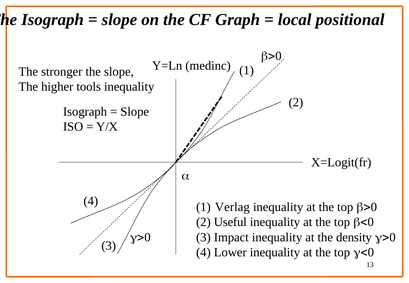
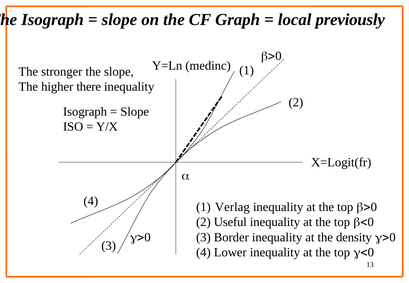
positional: positional -> previously (350, 20)
tools: tools -> there (89, 87)
Impact: Impact -> Border (231, 237)
